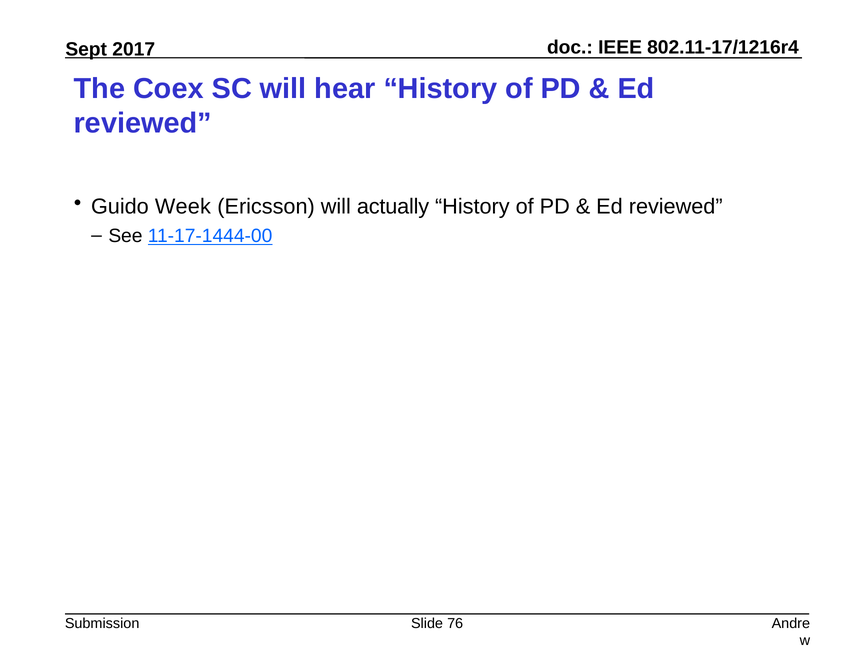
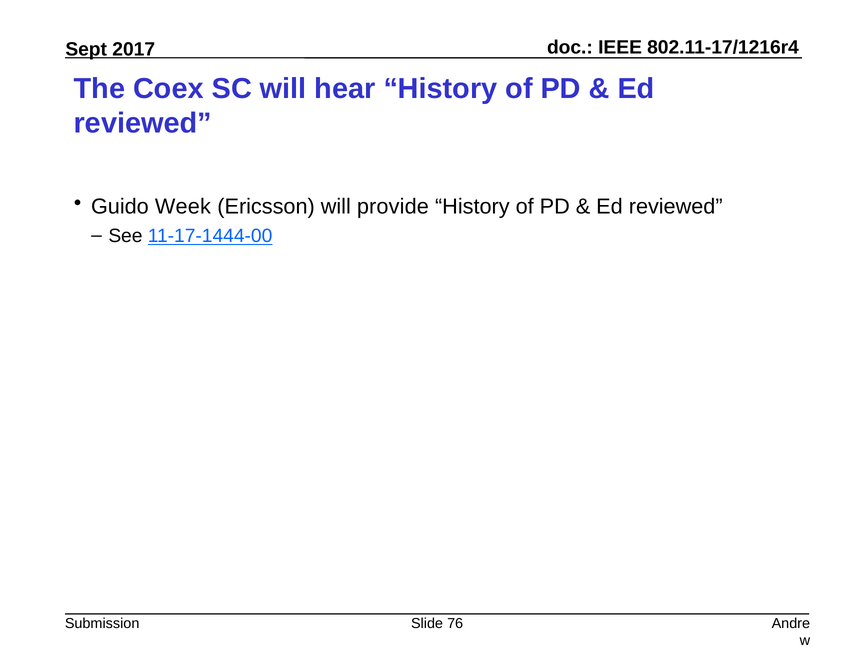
actually: actually -> provide (393, 207)
